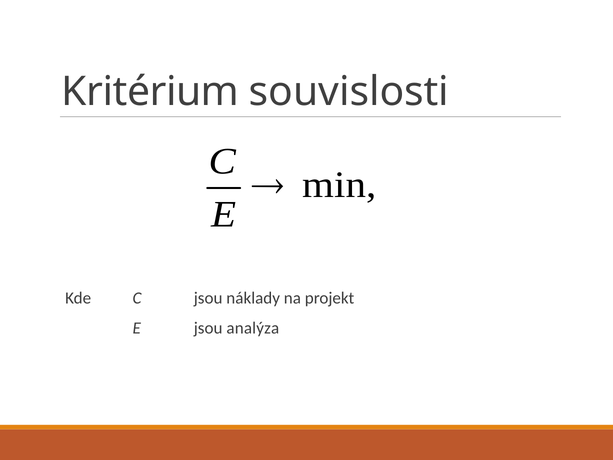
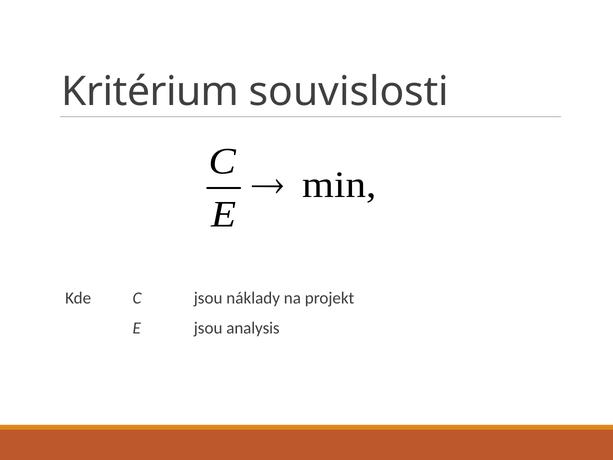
analýza: analýza -> analysis (253, 328)
